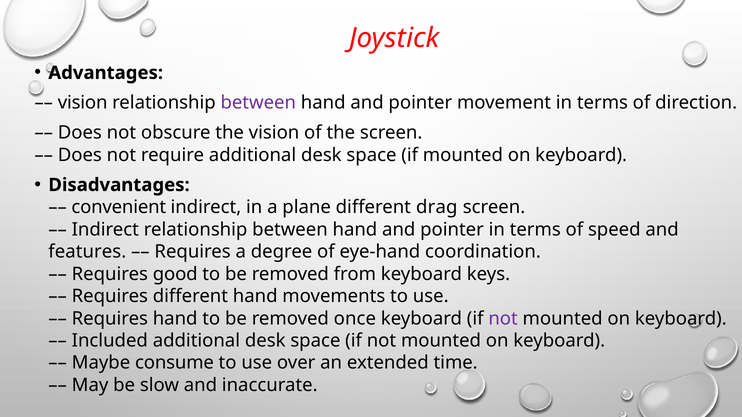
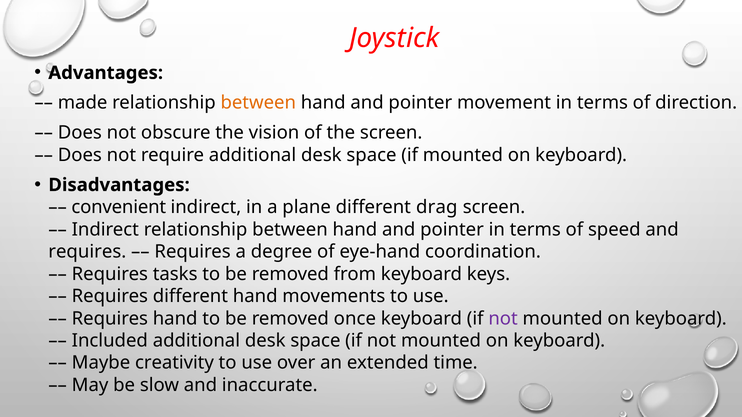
vision: vision -> made (83, 103)
between colour: purple -> orange (258, 103)
features: features -> requires (87, 252)
good: good -> tasks (175, 274)
consume: consume -> creativity (174, 363)
